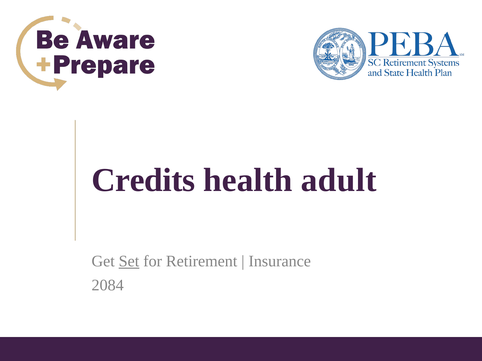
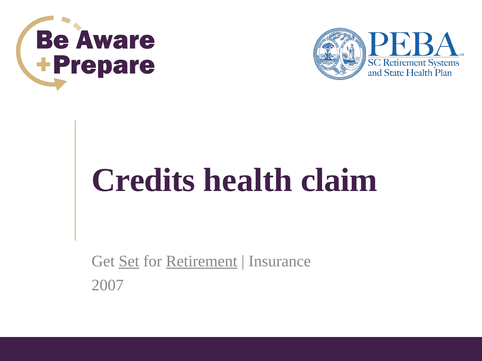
adult: adult -> claim (339, 181)
Retirement underline: none -> present (202, 262)
2084: 2084 -> 2007 (108, 286)
